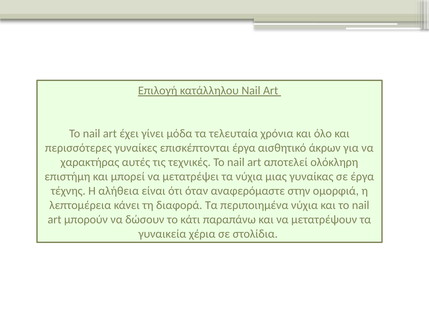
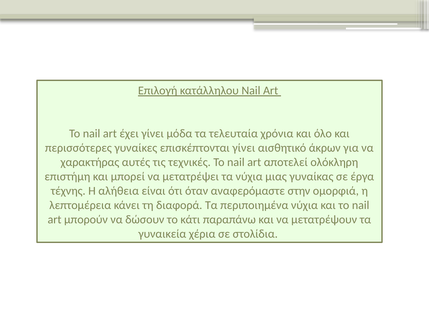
επισκέπτονται έργα: έργα -> γίνει (244, 148)
